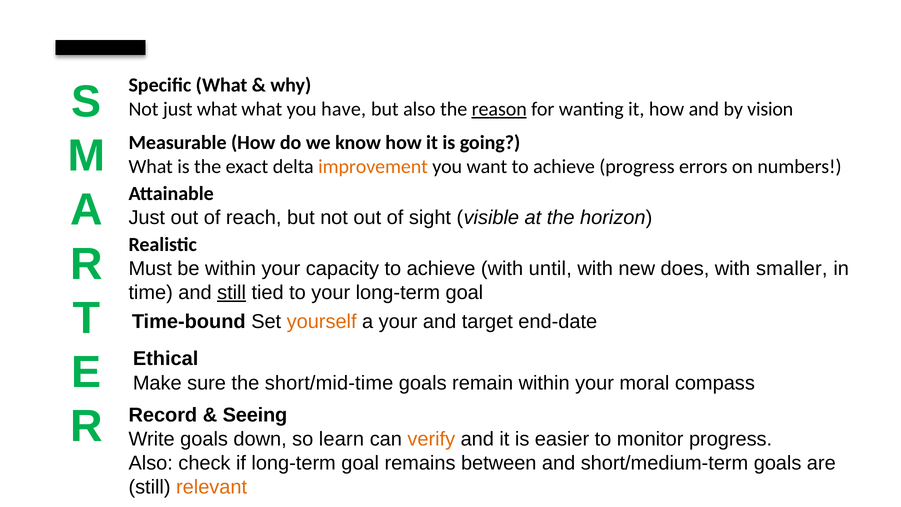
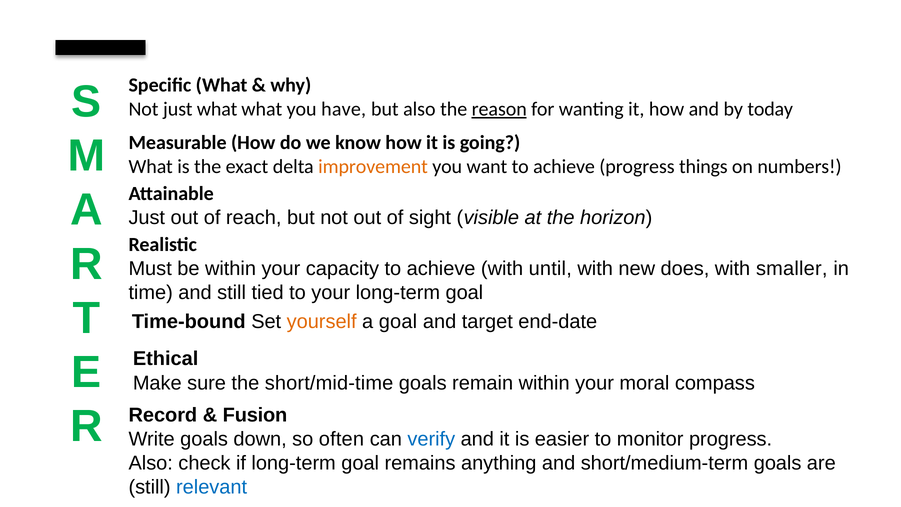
vision: vision -> today (770, 109)
errors: errors -> things (703, 167)
still underline: present -> none (232, 293)
a your: your -> goal (398, 322)
Seeing: Seeing -> Fusion (255, 415)
learn: learn -> often (341, 439)
verify colour: orange -> blue (431, 439)
between: between -> anything (499, 463)
relevant colour: orange -> blue (212, 487)
